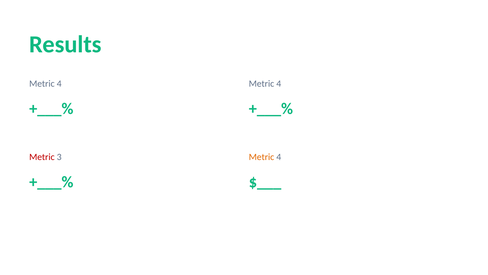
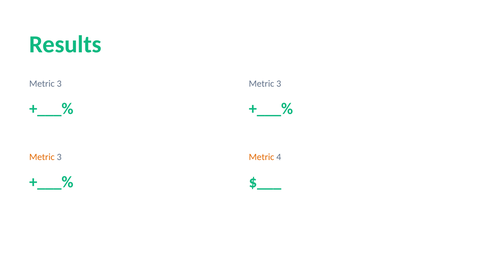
4: 4 -> 3 (59, 84)
4: 4 -> 3 (279, 84)
Metric colour: red -> orange (42, 157)
